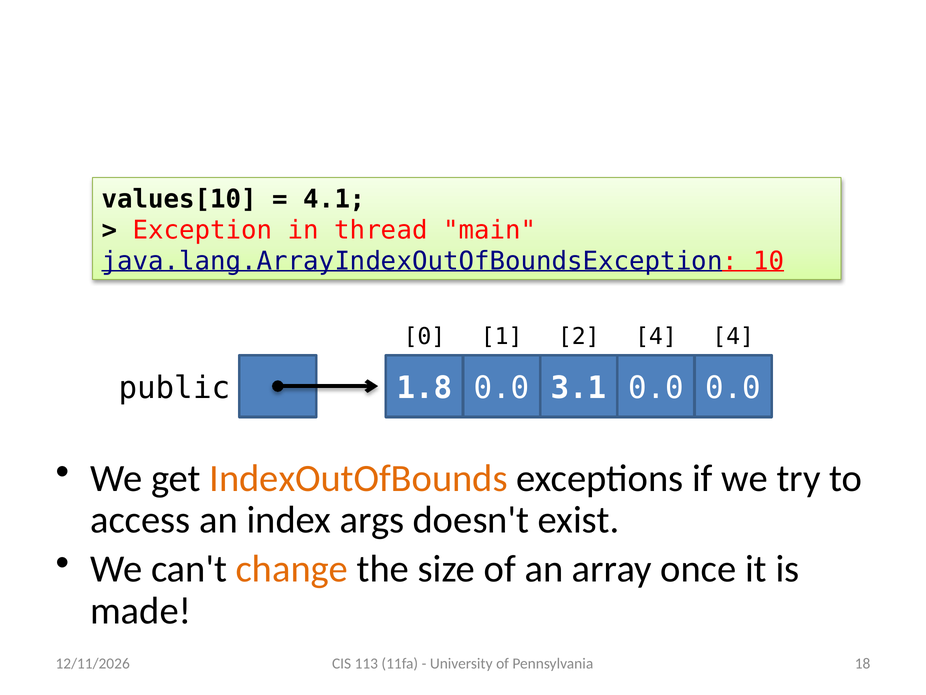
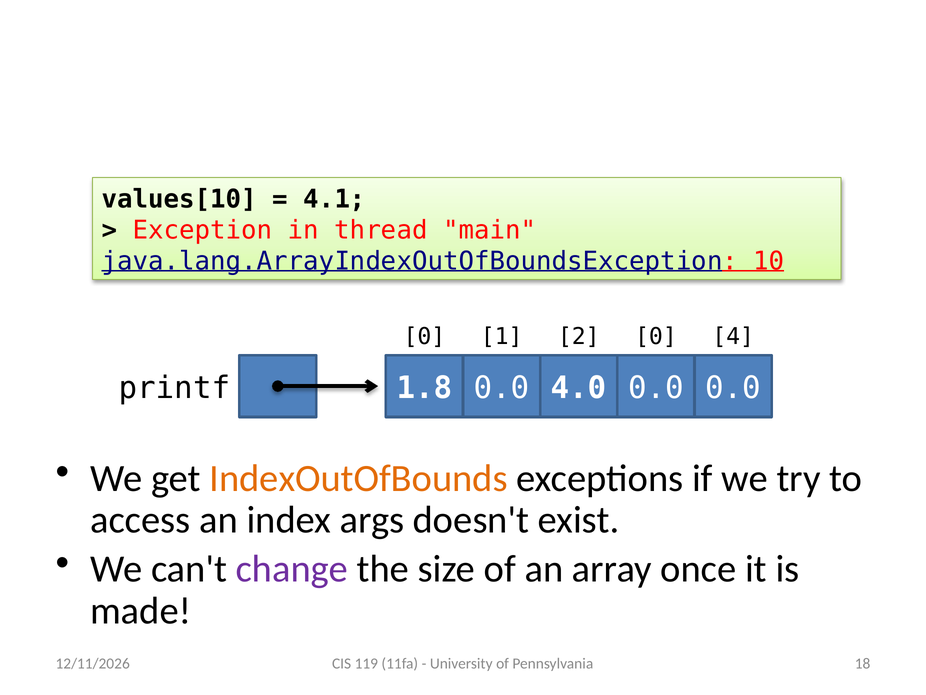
2 4: 4 -> 0 (656, 336)
public: public -> printf (174, 388)
3.1: 3.1 -> 4.0 (579, 388)
change colour: orange -> purple (292, 569)
113: 113 -> 119 (366, 663)
